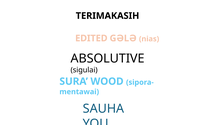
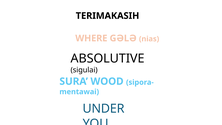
EDITED: EDITED -> WHERE (91, 38)
SAUHA: SAUHA -> UNDER (104, 108)
